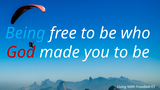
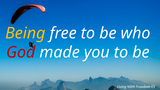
Being colour: light blue -> yellow (25, 33)
